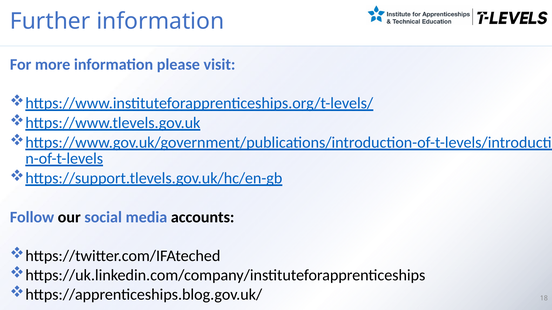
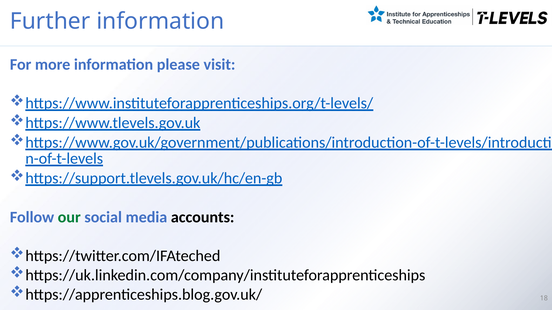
our colour: black -> green (69, 218)
